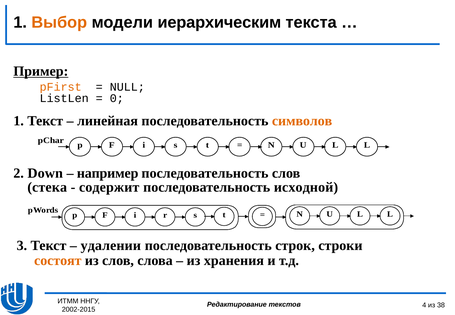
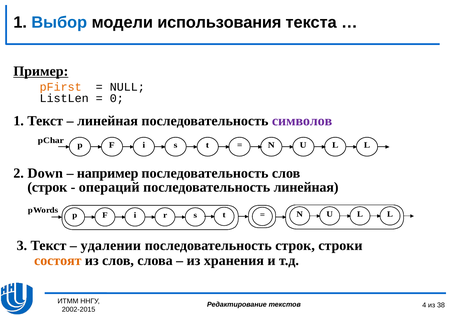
Выбор colour: orange -> blue (59, 22)
иерархическим: иерархическим -> использования (219, 22)
символов colour: orange -> purple (302, 121)
стека: стека -> строк (47, 187)
содержит: содержит -> операций (109, 187)
последовательность исходной: исходной -> линейная (306, 187)
